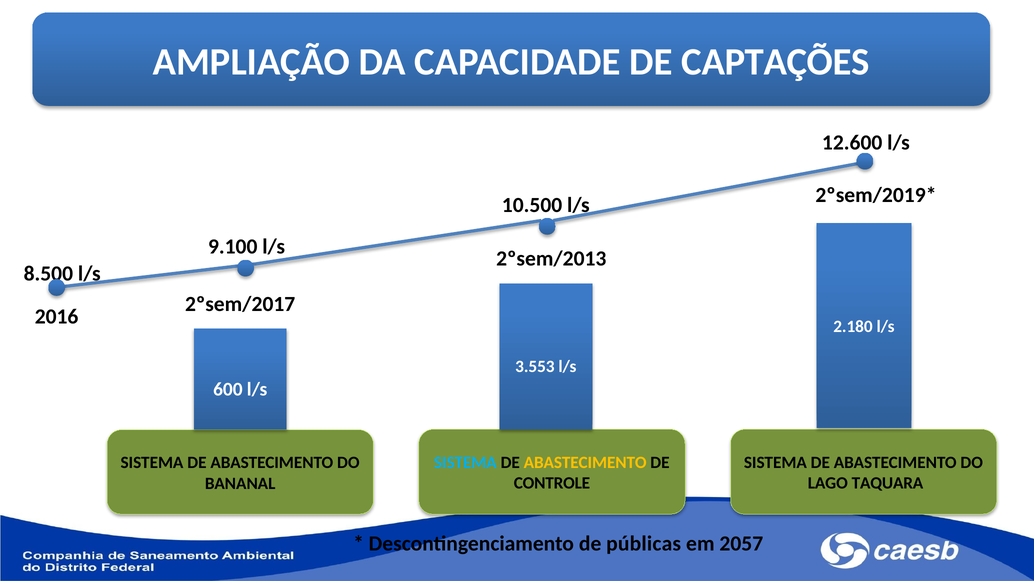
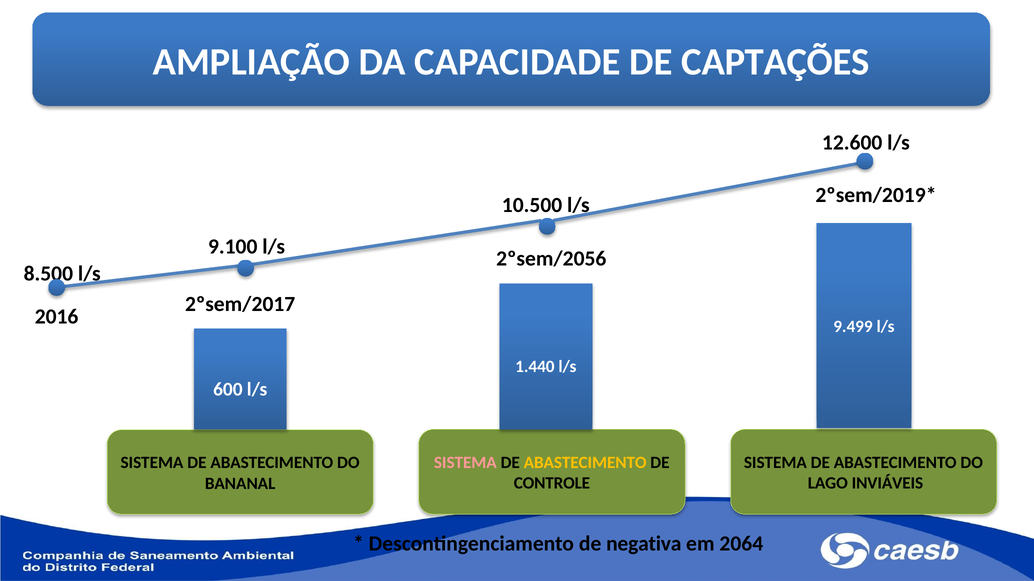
2ºsem/2013: 2ºsem/2013 -> 2ºsem/2056 (551, 259)
2.180: 2.180 -> 9.499 (853, 327)
3.553: 3.553 -> 1.440 (535, 367)
SISTEMA colour: light blue -> pink (465, 463)
TAQUARA: TAQUARA -> INVIÁVEIS (887, 484)
públicas: públicas -> negativa (644, 544)
2057: 2057 -> 2064 (741, 544)
